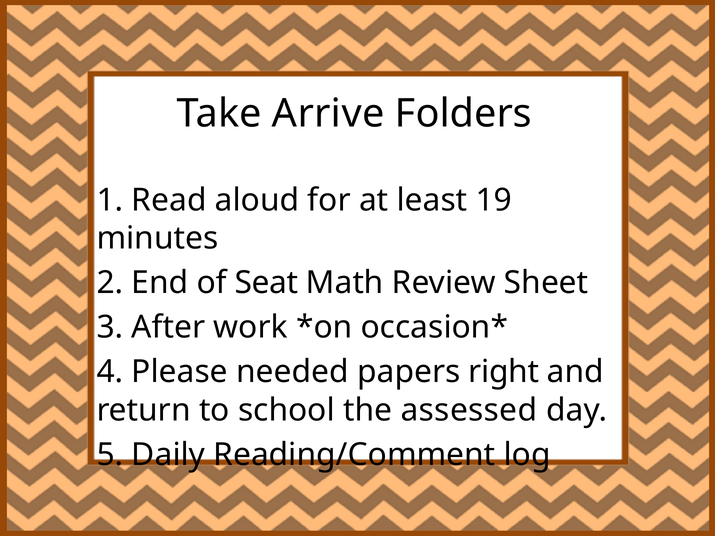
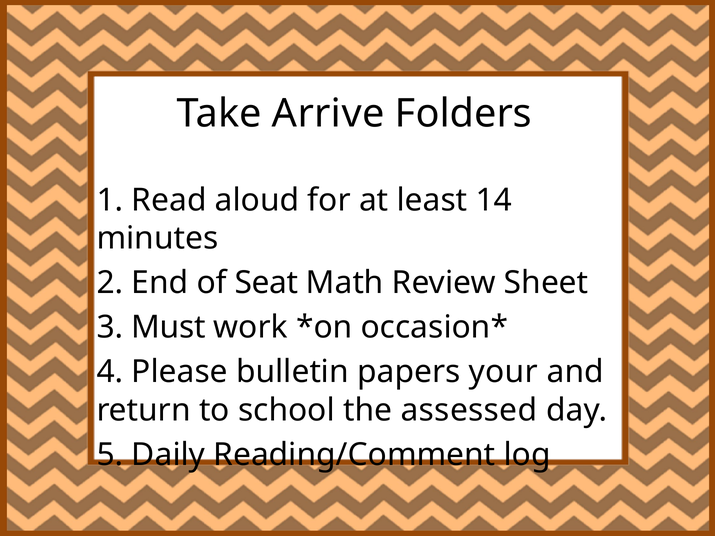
19: 19 -> 14 (494, 200)
After: After -> Must (168, 328)
needed: needed -> bulletin (292, 372)
right: right -> your (503, 372)
